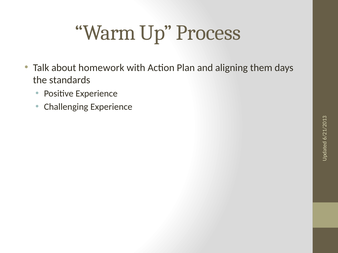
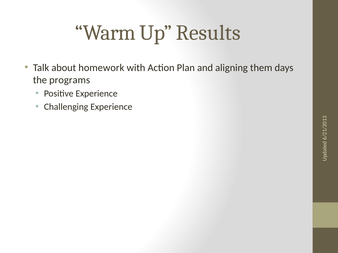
Process: Process -> Results (208, 33)
standards: standards -> programs (70, 80)
